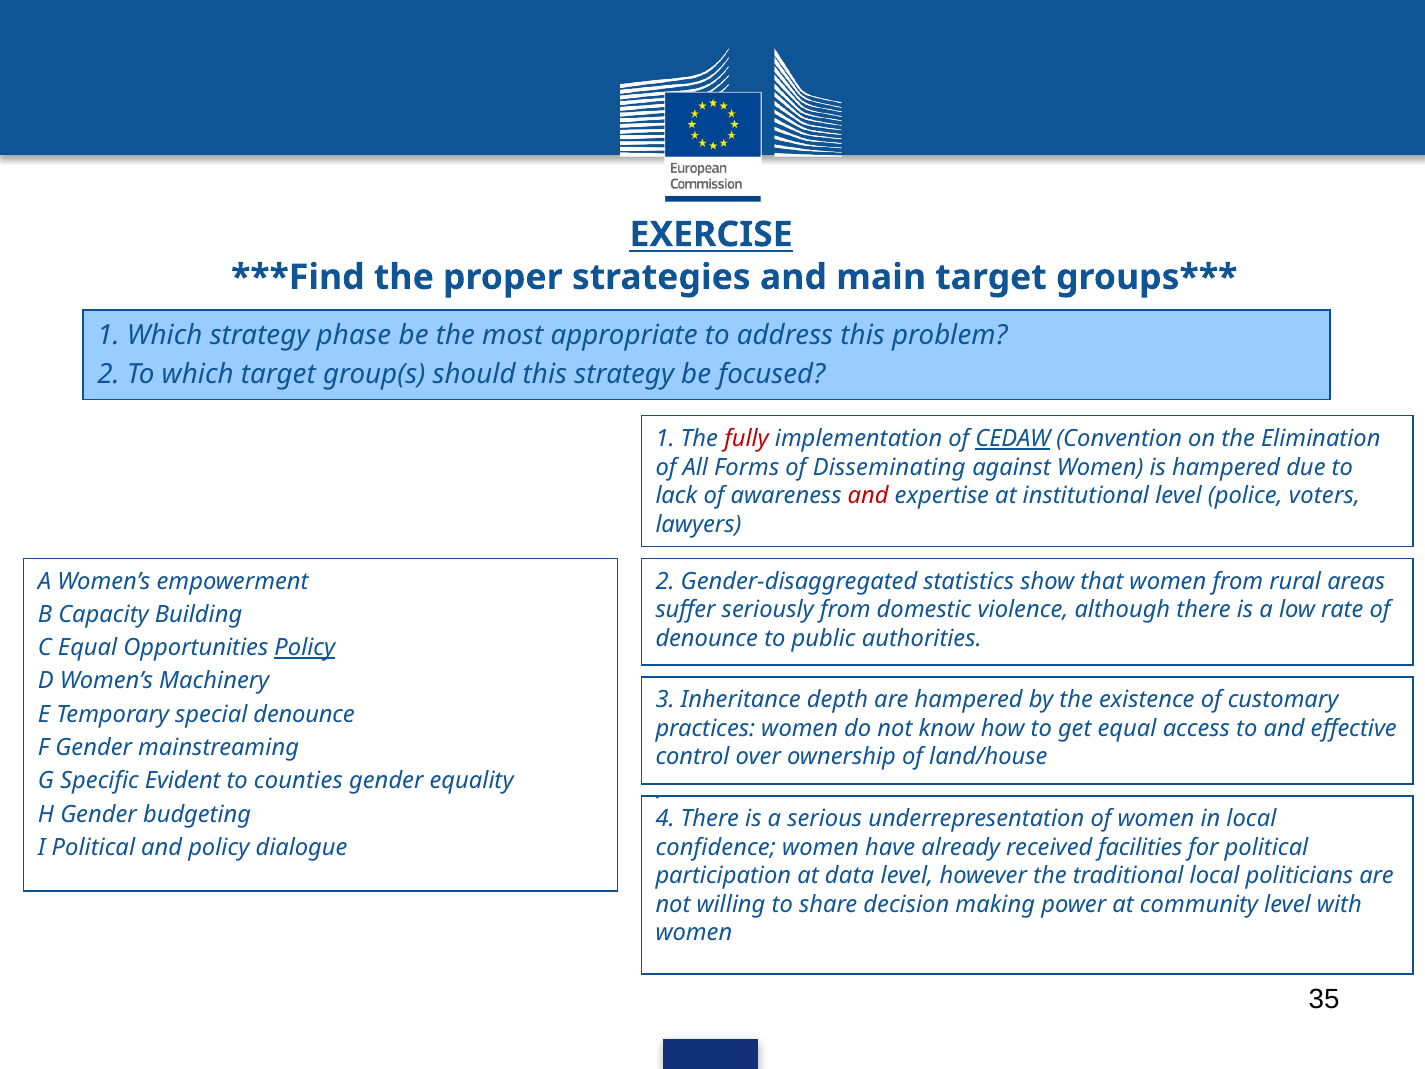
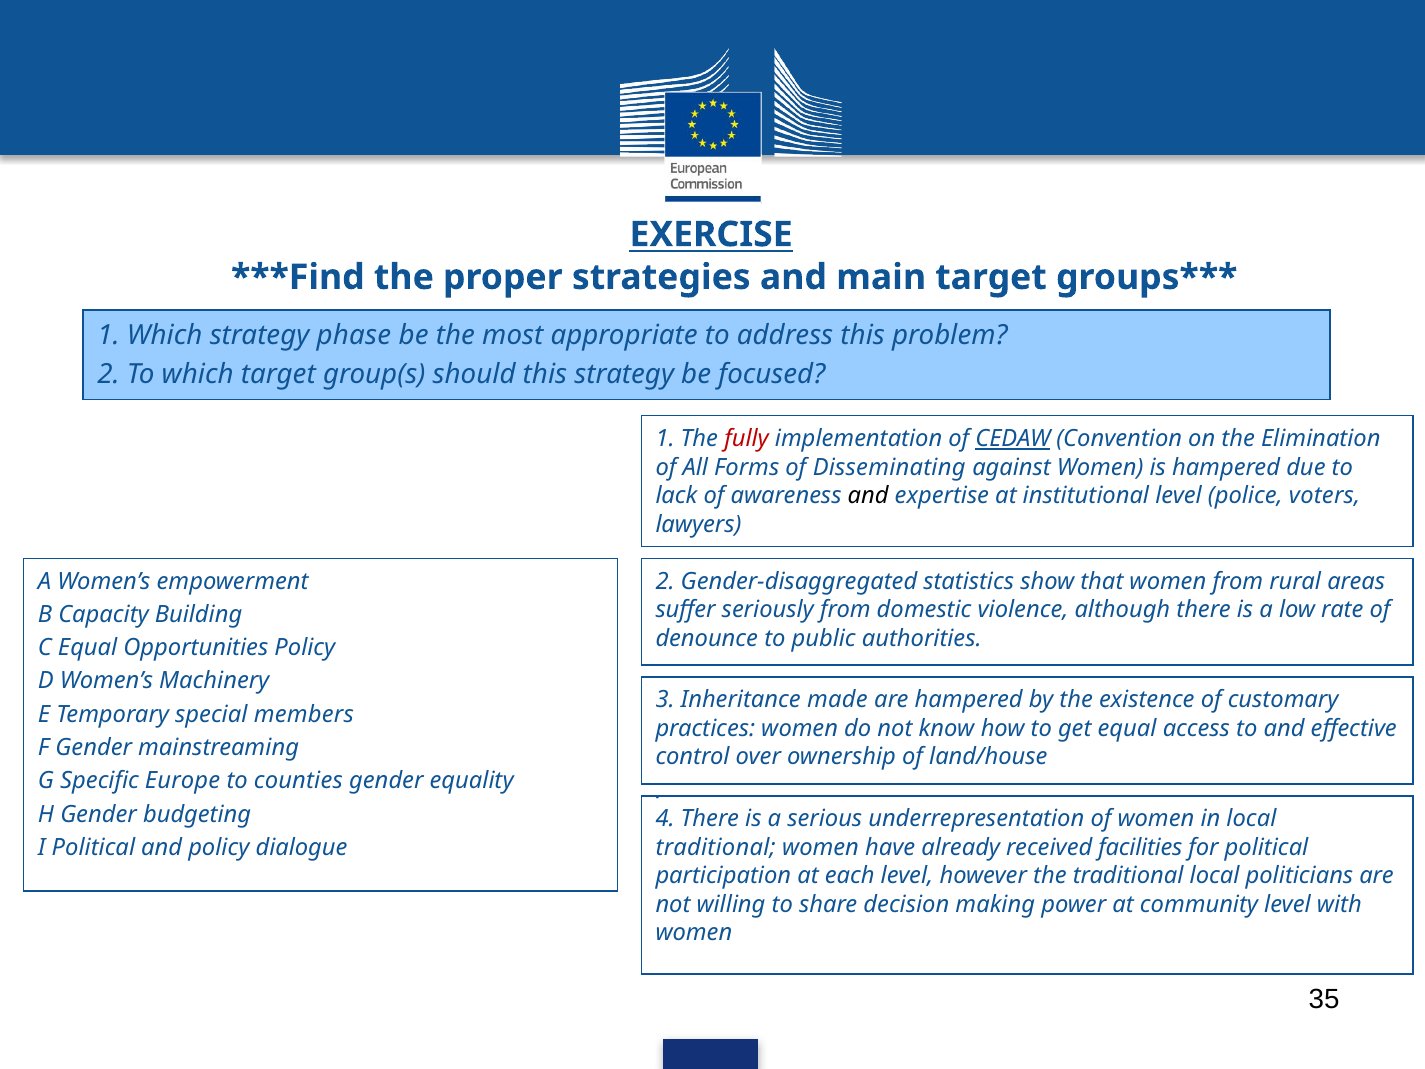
and colour: red -> black (868, 496)
Policy underline: present -> none (305, 648)
depth: depth -> made (837, 700)
special denounce: denounce -> members (304, 714)
Evident: Evident -> Europe (183, 781)
confidence: confidence -> traditional (716, 847)
data: data -> each (850, 876)
